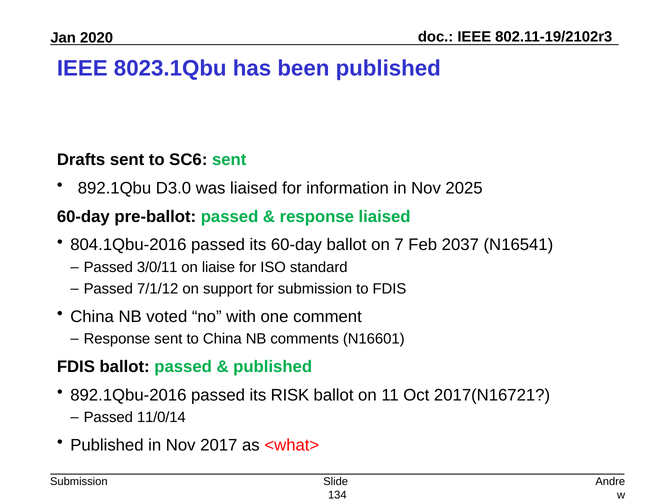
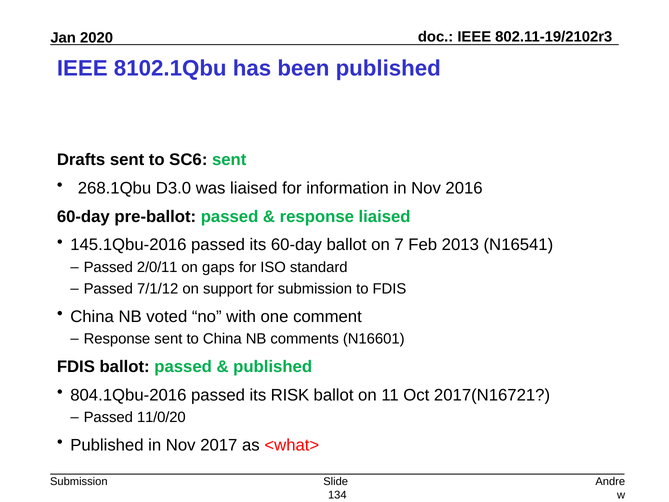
8023.1Qbu: 8023.1Qbu -> 8102.1Qbu (170, 68)
892.1Qbu: 892.1Qbu -> 268.1Qbu (115, 188)
2025: 2025 -> 2016 (464, 188)
804.1Qbu-2016: 804.1Qbu-2016 -> 145.1Qbu-2016 (128, 245)
2037: 2037 -> 2013 (460, 245)
3/0/11: 3/0/11 -> 2/0/11 (157, 267)
liaise: liaise -> gaps (218, 267)
892.1Qbu-2016: 892.1Qbu-2016 -> 804.1Qbu-2016 (128, 395)
11/0/14: 11/0/14 -> 11/0/20 (161, 417)
